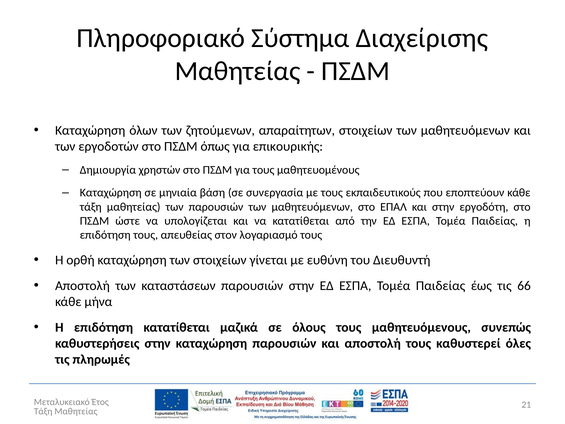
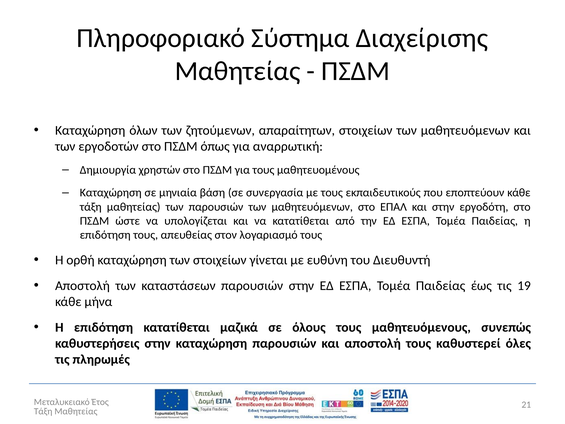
επικουρικής: επικουρικής -> αναρρωτική (288, 146)
66: 66 -> 19 (524, 286)
